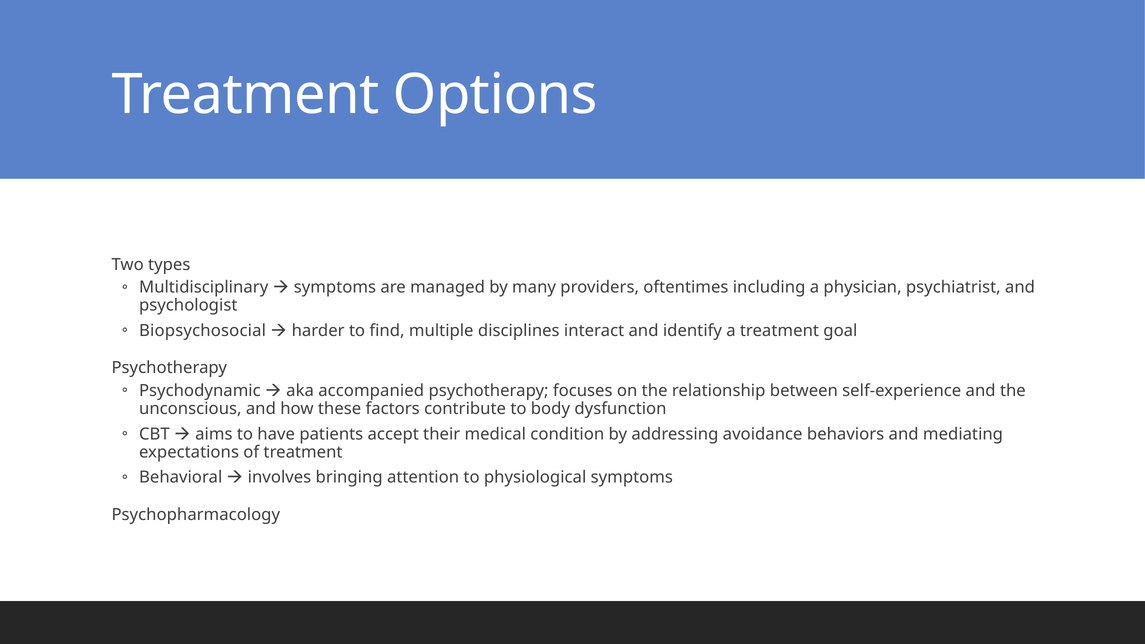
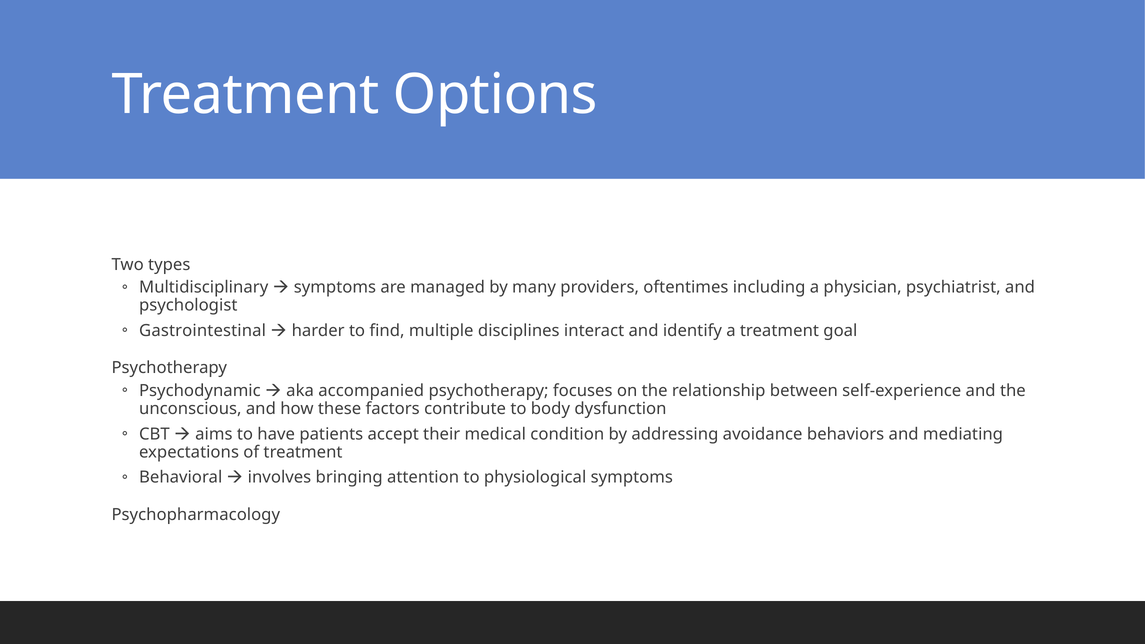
Biopsychosocial: Biopsychosocial -> Gastrointestinal (203, 331)
